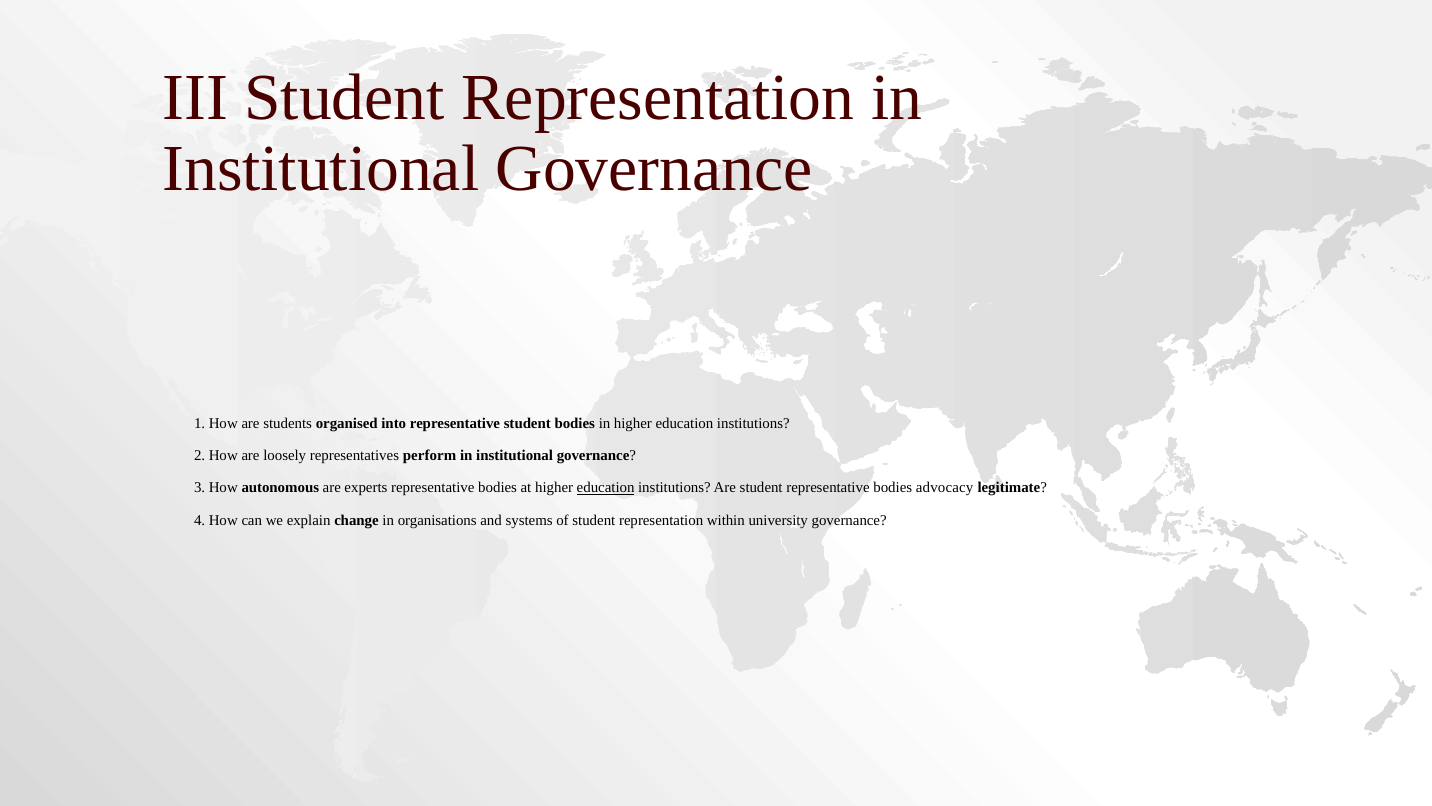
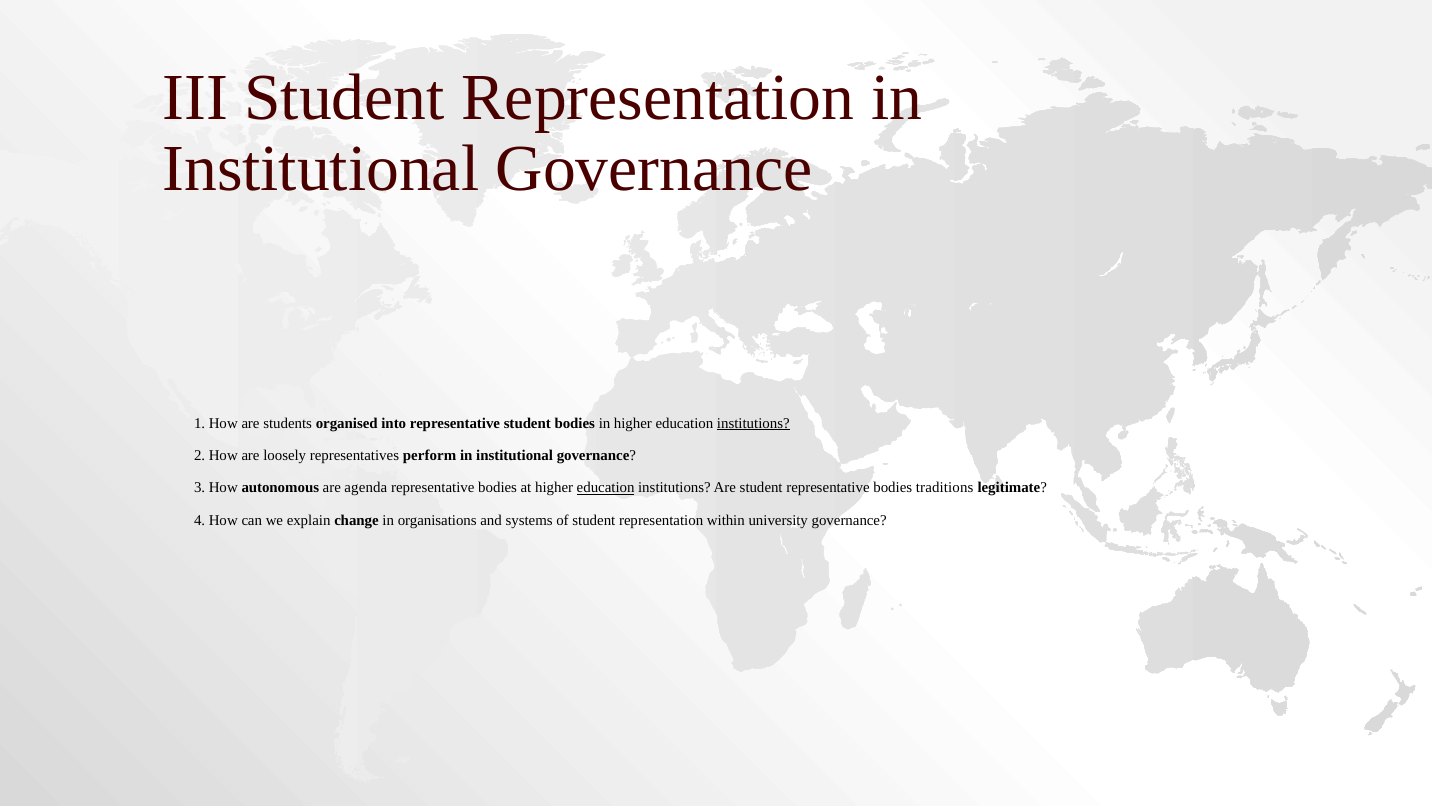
institutions underline: none -> present (753, 423)
experts: experts -> agenda (366, 488)
advocacy: advocacy -> traditions (945, 488)
